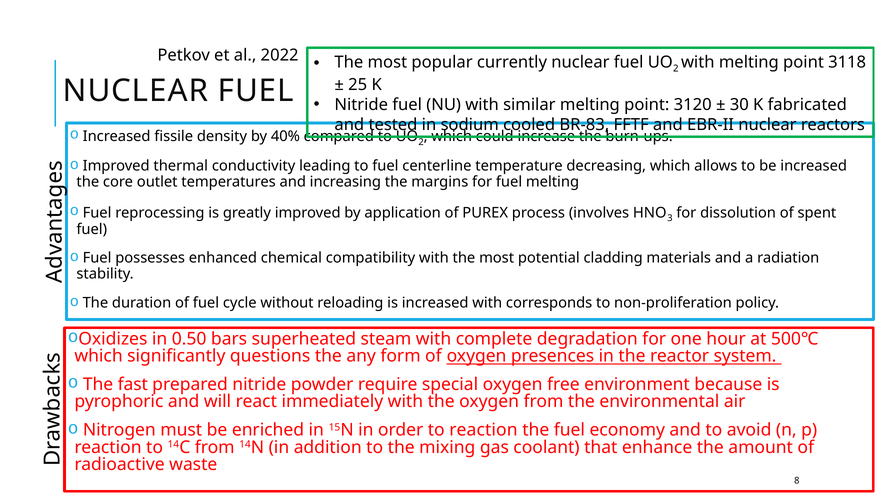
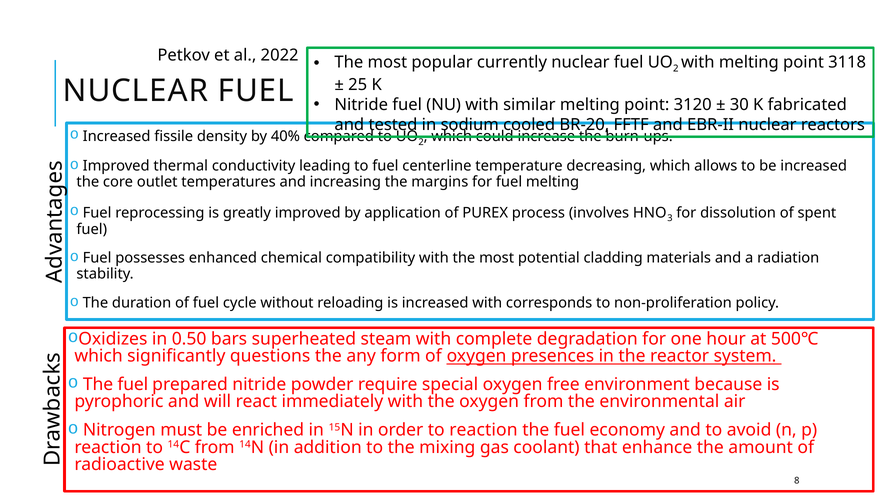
BR-83: BR-83 -> BR-20 (584, 125)
fast: fast -> fuel (133, 384)
